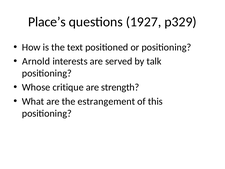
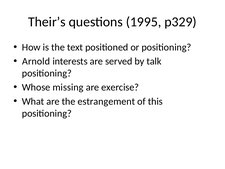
Place’s: Place’s -> Their’s (47, 22)
1927: 1927 -> 1995 (144, 22)
critique: critique -> missing (68, 87)
strength: strength -> exercise (120, 87)
